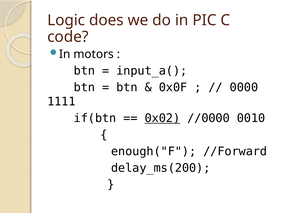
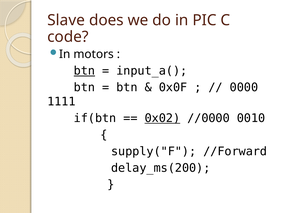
Logic: Logic -> Slave (66, 20)
btn underline: none -> present (84, 71)
enough("F: enough("F -> supply("F (154, 151)
